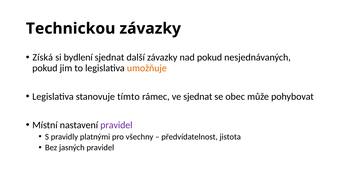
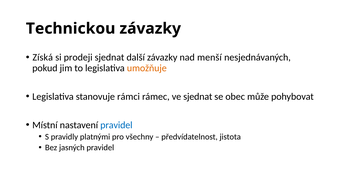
bydlení: bydlení -> prodeji (78, 57)
nad pokud: pokud -> menší (209, 57)
tímto: tímto -> rámci (129, 97)
pravidel colour: purple -> blue (116, 125)
